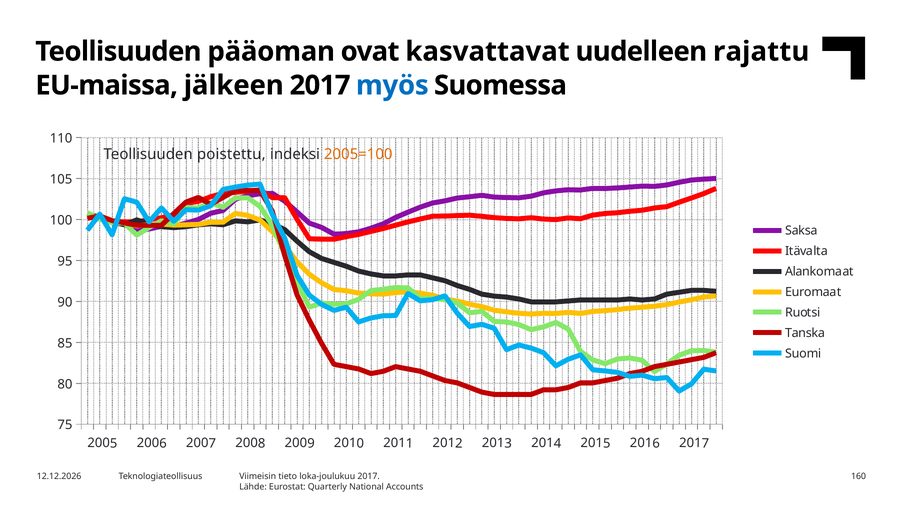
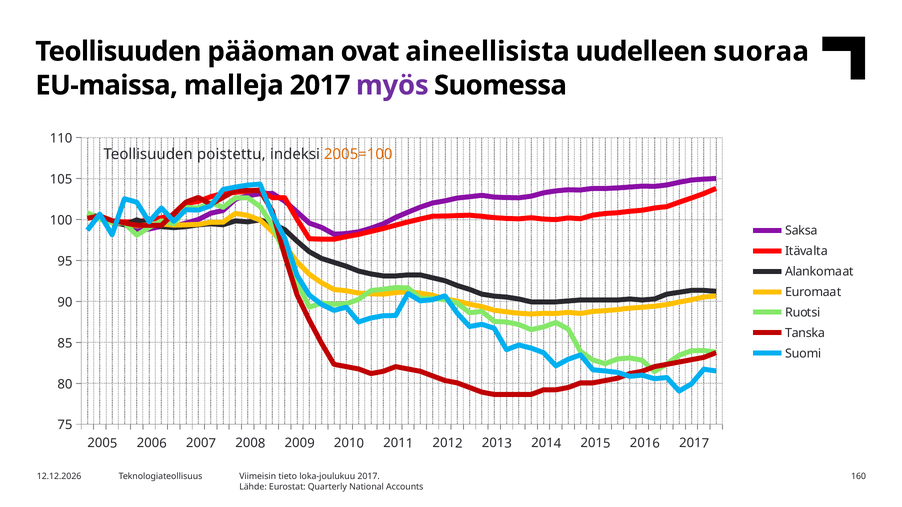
kasvattavat: kasvattavat -> aineellisista (488, 52)
rajattu: rajattu -> suoraa (761, 52)
jälkeen: jälkeen -> malleja (234, 85)
myös colour: blue -> purple (392, 85)
